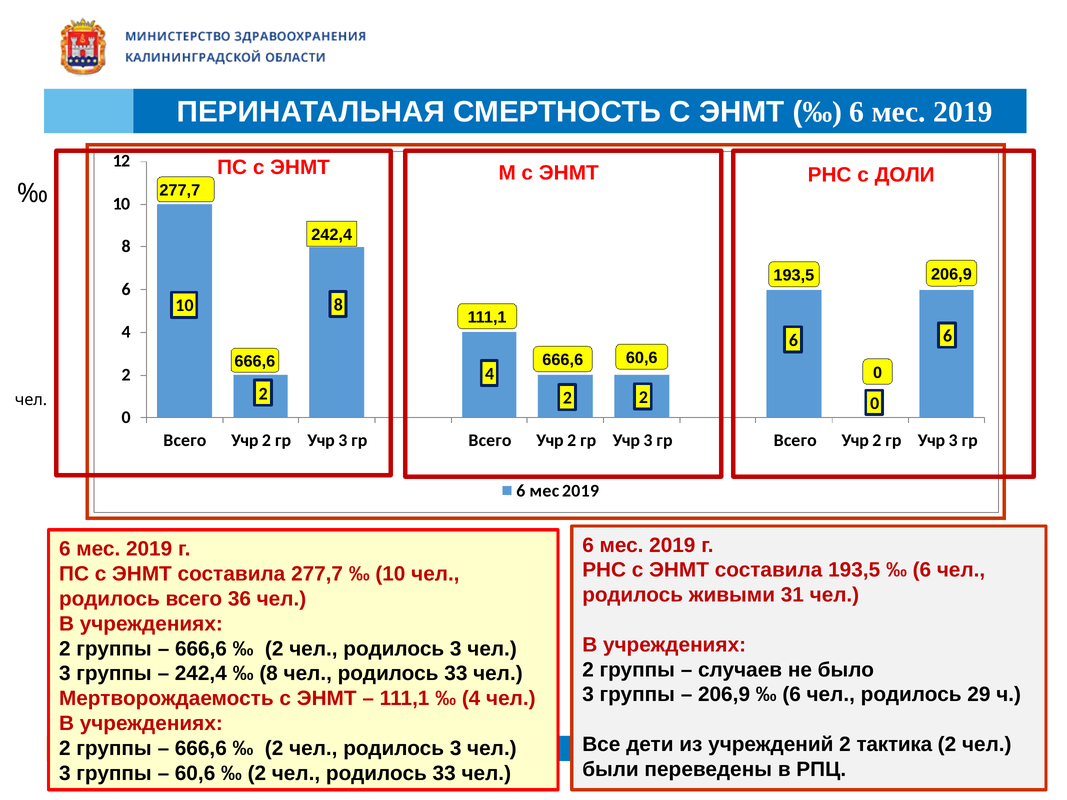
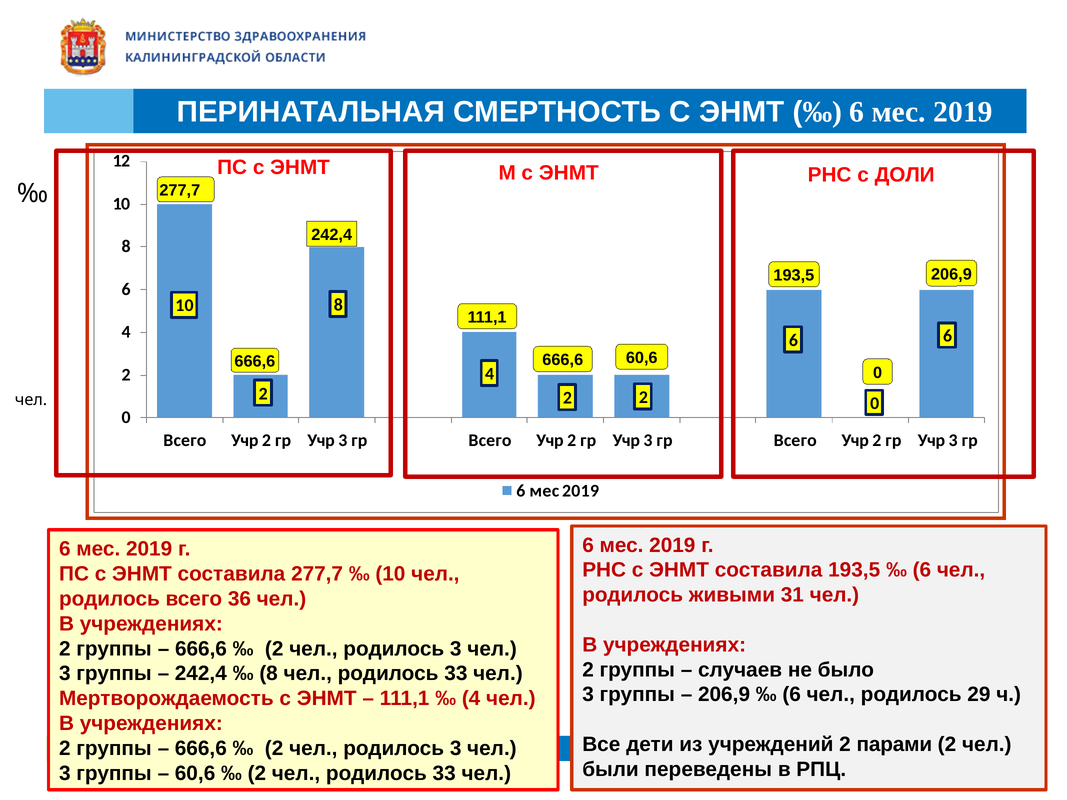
тактика: тактика -> парами (894, 745)
